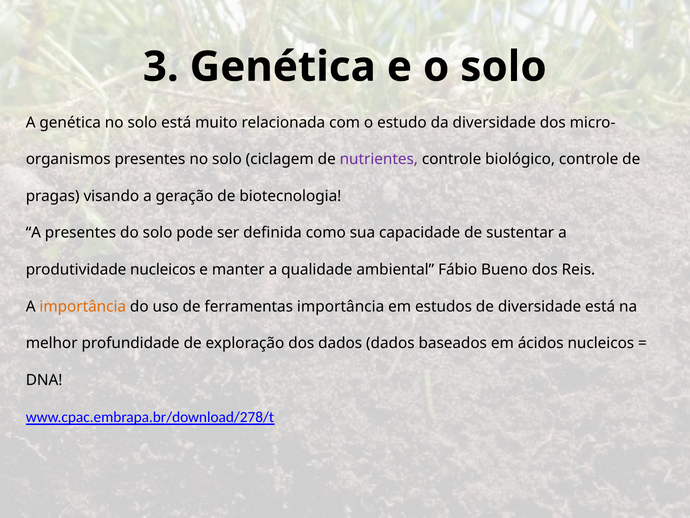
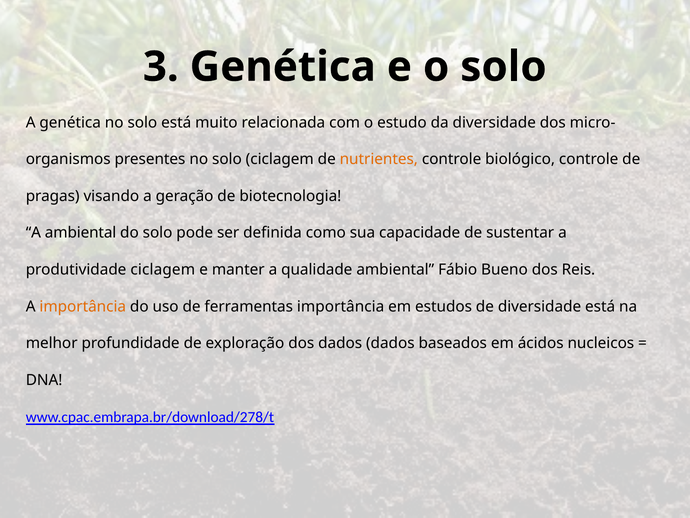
nutrientes colour: purple -> orange (379, 159)
A presentes: presentes -> ambiental (81, 233)
produtividade nucleicos: nucleicos -> ciclagem (163, 269)
